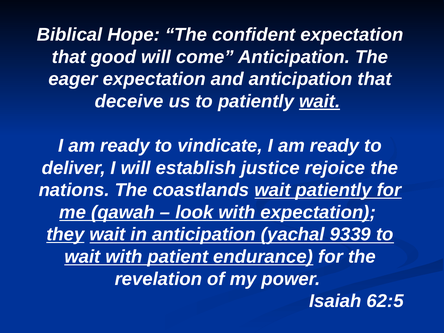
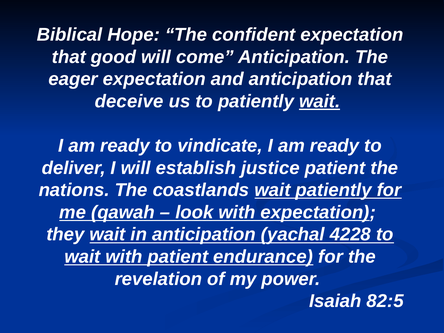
justice rejoice: rejoice -> patient (335, 168)
they underline: present -> none (65, 235)
9339: 9339 -> 4228 (350, 235)
62:5: 62:5 -> 82:5 (385, 301)
